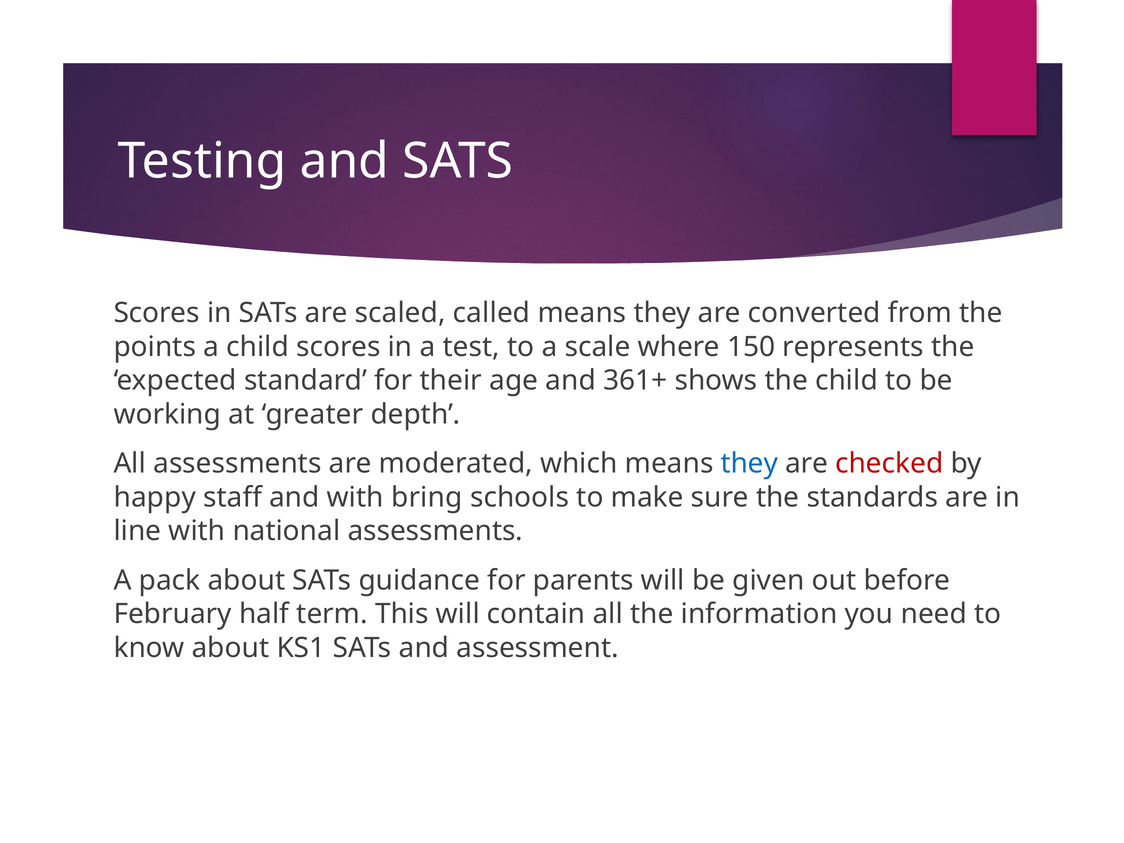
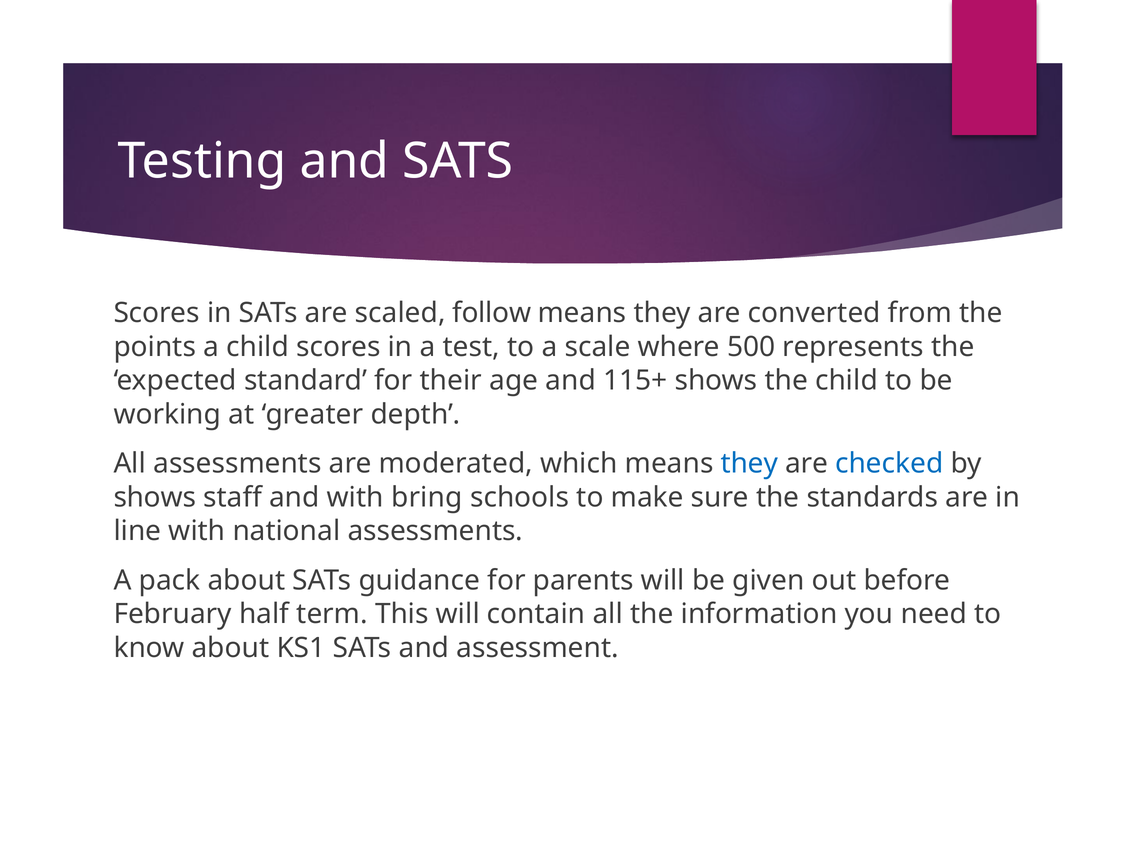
called: called -> follow (492, 313)
150: 150 -> 500 (751, 347)
361+: 361+ -> 115+ (635, 381)
checked colour: red -> blue (889, 464)
happy: happy -> shows (155, 497)
